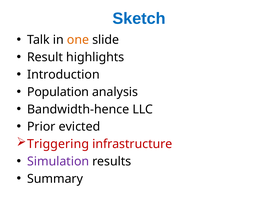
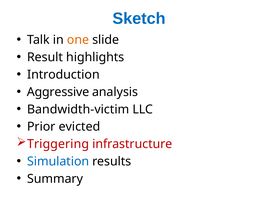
Population: Population -> Aggressive (58, 92)
Bandwidth-hence: Bandwidth-hence -> Bandwidth-victim (78, 109)
Simulation colour: purple -> blue (58, 161)
